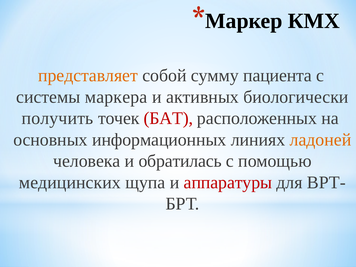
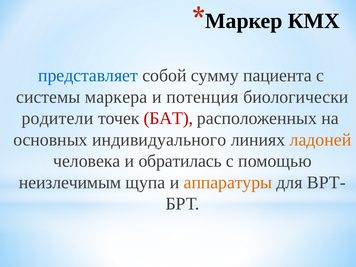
представляет colour: orange -> blue (88, 76)
активных: активных -> потенция (202, 97)
получить: получить -> родители (57, 118)
информационных: информационных -> индивидуального (159, 140)
медицинских: медицинских -> неизлечимым (70, 182)
аппаратуры colour: red -> orange (228, 182)
